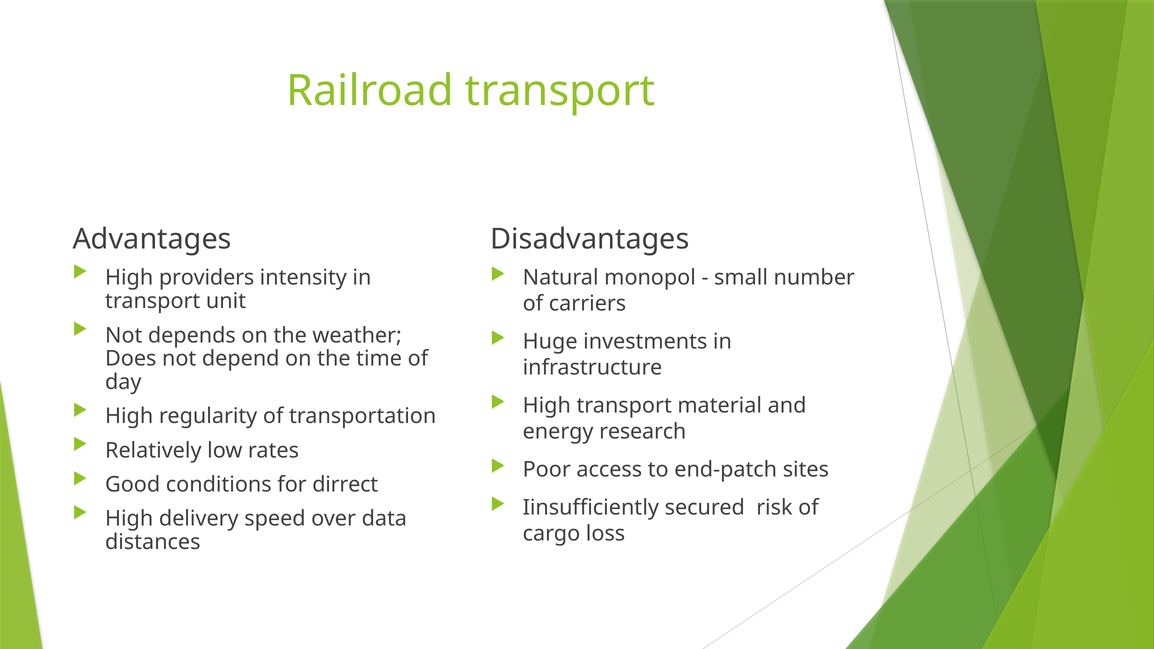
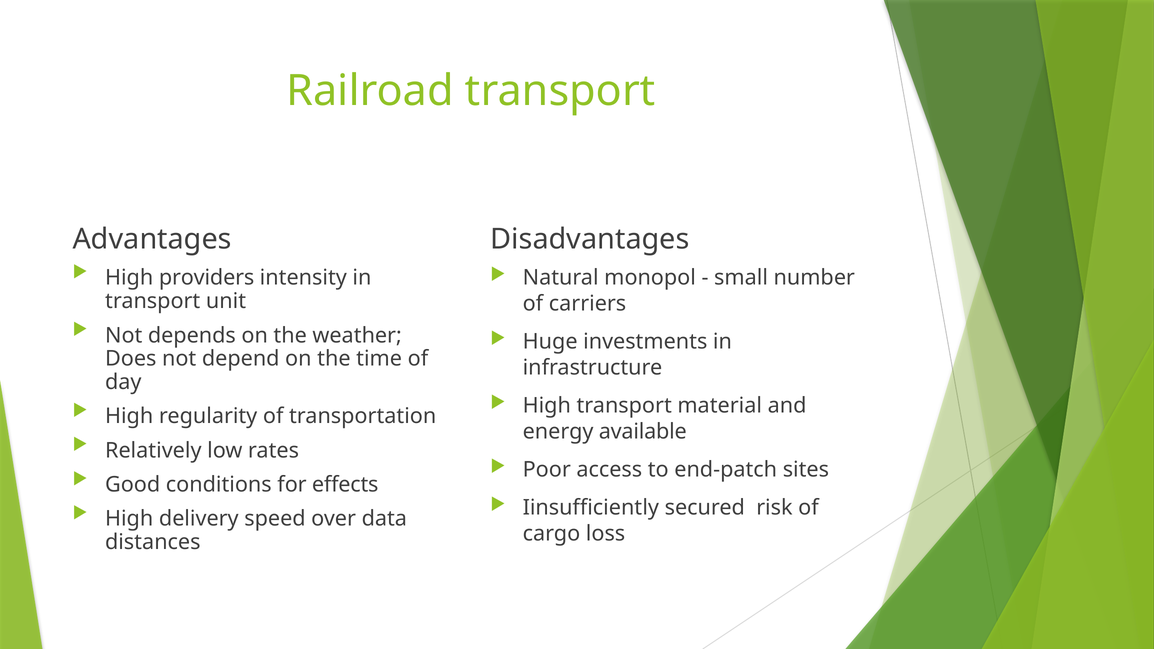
research: research -> available (643, 432)
dirrect: dirrect -> effects (345, 485)
